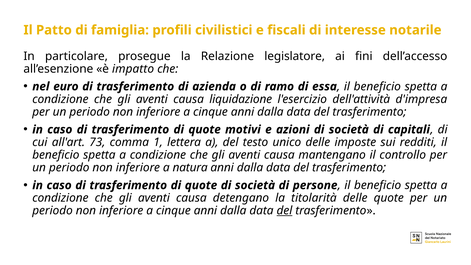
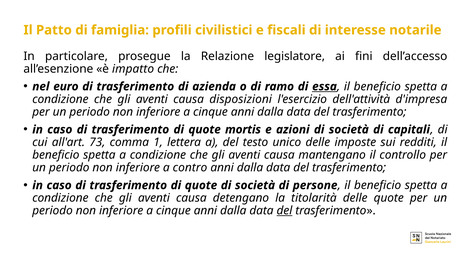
essa underline: none -> present (324, 86)
liquidazione: liquidazione -> disposizioni (241, 99)
motivi: motivi -> mortis (243, 129)
natura: natura -> contro (190, 168)
